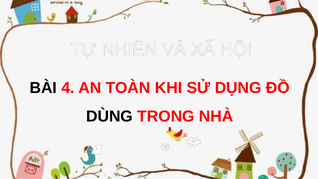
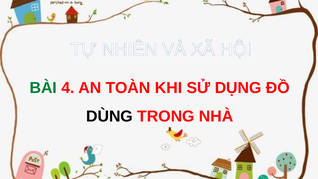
BÀI colour: black -> green (43, 88)
